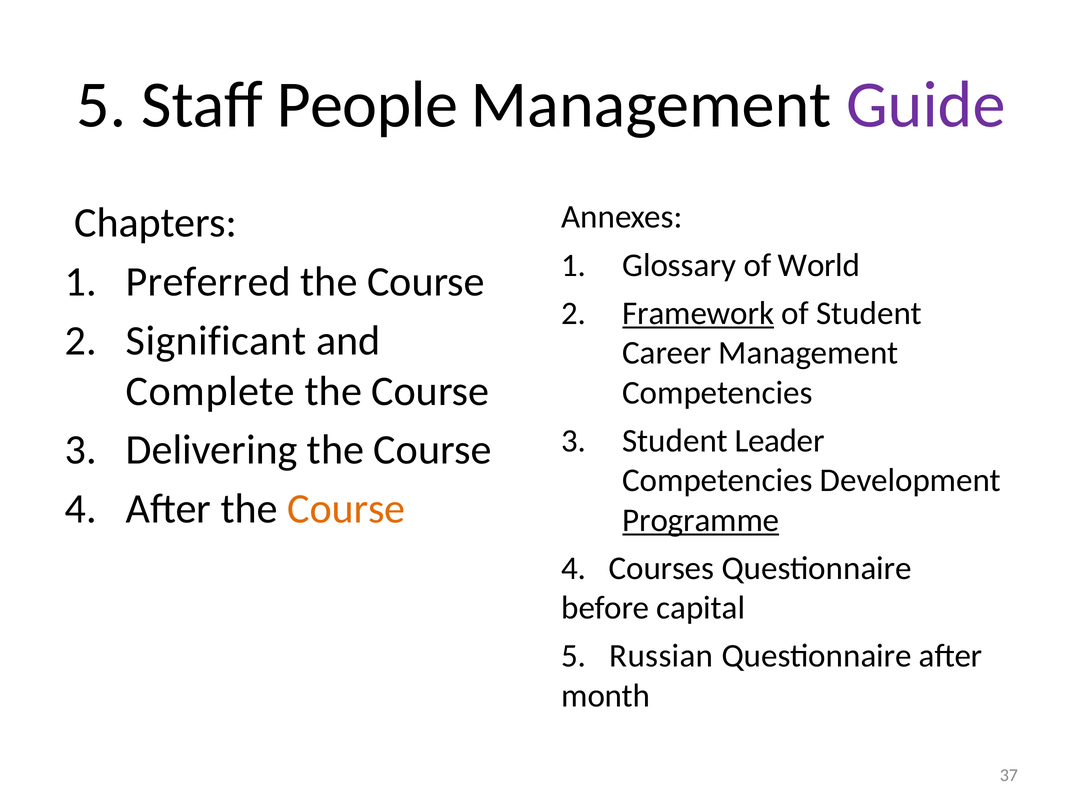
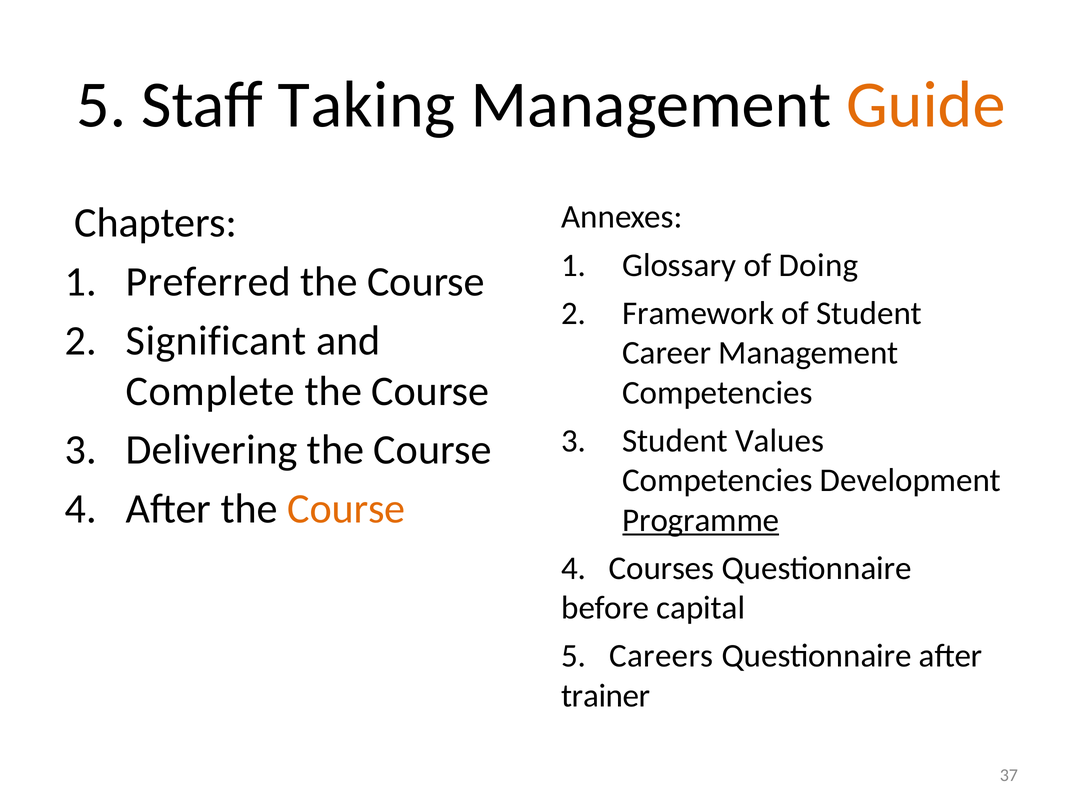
People: People -> Taking (367, 105)
Guide colour: purple -> orange (926, 105)
World: World -> Doing (819, 265)
Framework underline: present -> none (698, 313)
Leader: Leader -> Values (780, 441)
Russian: Russian -> Careers (661, 656)
month: month -> trainer (606, 696)
